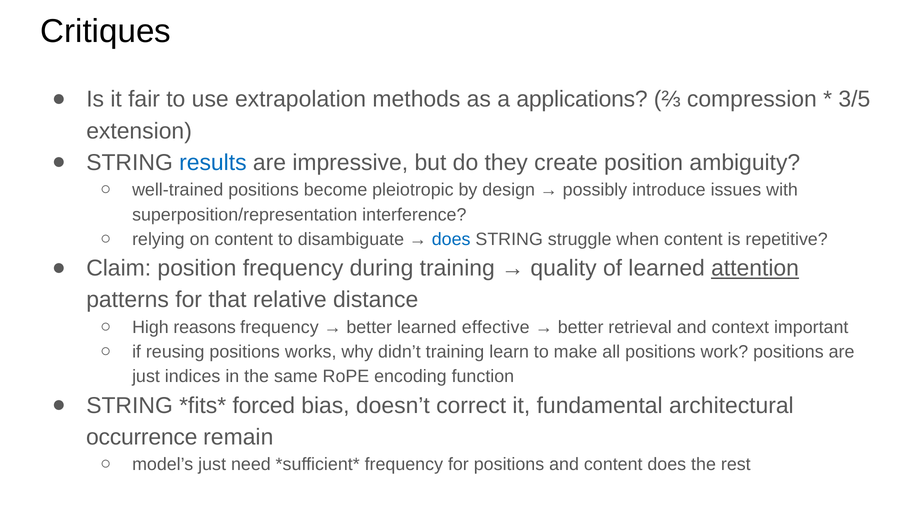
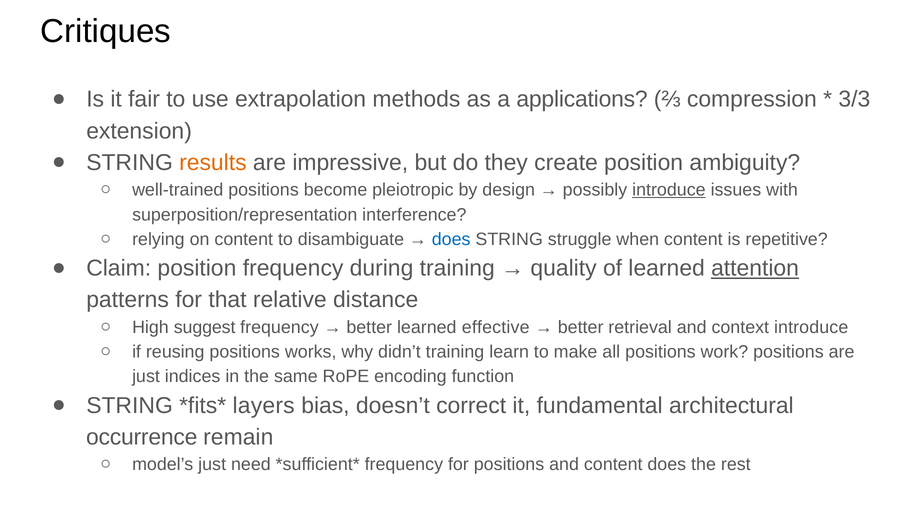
3/5: 3/5 -> 3/3 (854, 99)
results colour: blue -> orange (213, 163)
introduce underline: none -> present (669, 190)
reasons: reasons -> suggest (205, 327)
context important: important -> introduce (811, 327)
forced: forced -> layers (264, 405)
